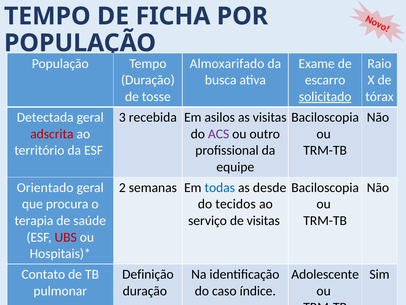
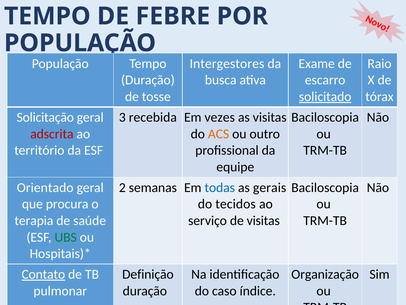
FICHA: FICHA -> FEBRE (173, 16)
Almoxarifado: Almoxarifado -> Intergestores (227, 64)
Detectada: Detectada -> Solicitação (45, 117)
asilos: asilos -> vezes (220, 117)
ACS colour: purple -> orange (219, 134)
desde: desde -> gerais (270, 187)
UBS colour: red -> green (66, 237)
Contato underline: none -> present (43, 274)
Adolescente: Adolescente -> Organização (325, 274)
